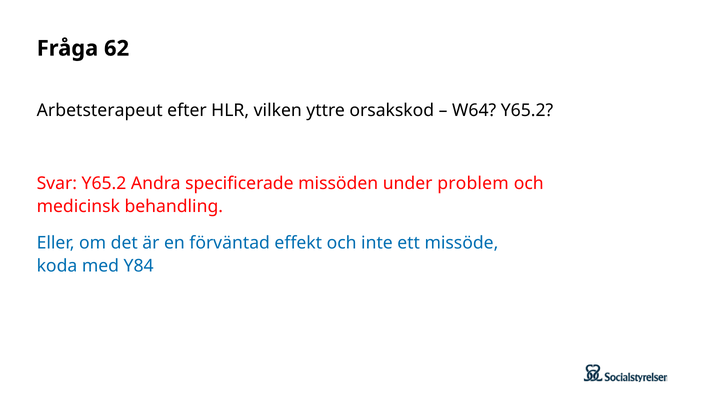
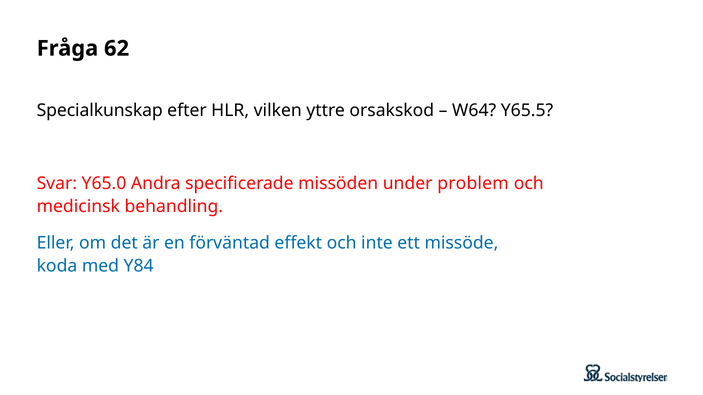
Arbetsterapeut: Arbetsterapeut -> Specialkunskap (100, 111)
W64 Y65.2: Y65.2 -> Y65.5 (527, 111)
Svar Y65.2: Y65.2 -> Y65.0 (104, 183)
